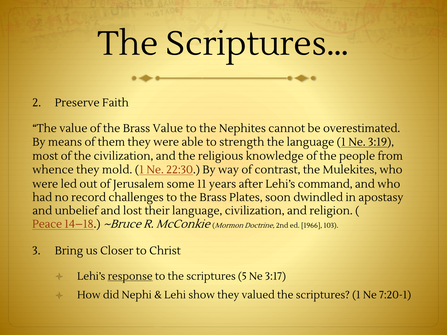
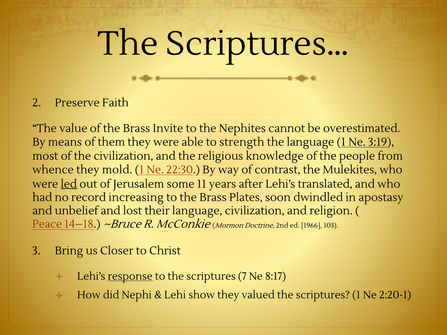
Brass Value: Value -> Invite (168, 129)
led underline: none -> present (69, 184)
command: command -> translated (325, 184)
challenges: challenges -> increasing (136, 198)
5: 5 -> 7 (242, 277)
3:17: 3:17 -> 8:17 (276, 277)
7:20-1: 7:20-1 -> 2:20-1 (395, 295)
